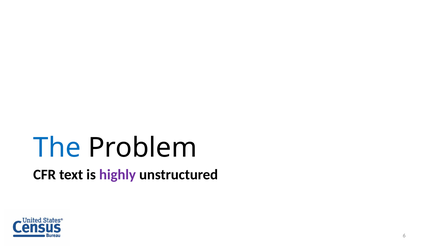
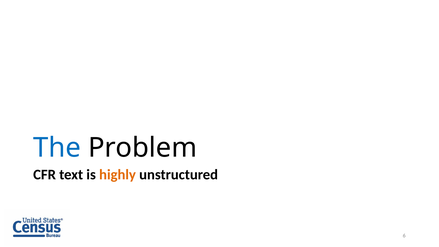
highly colour: purple -> orange (118, 175)
